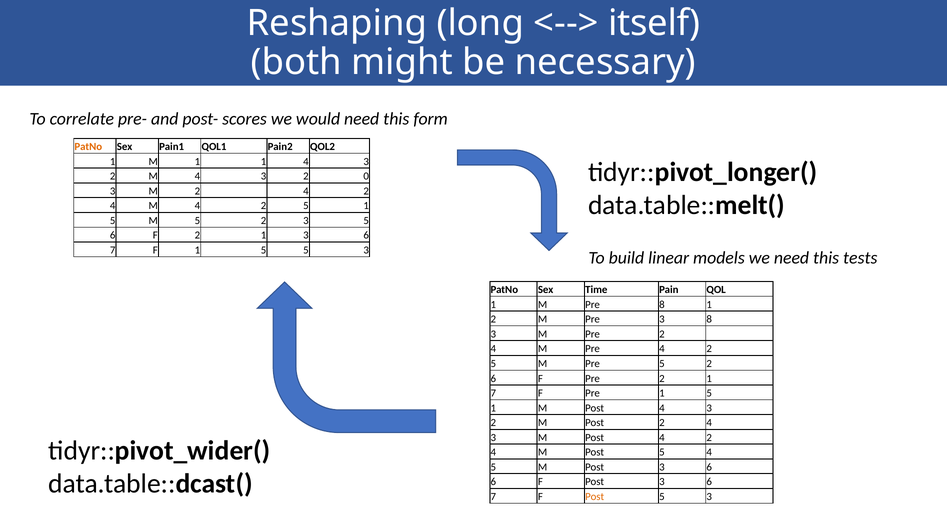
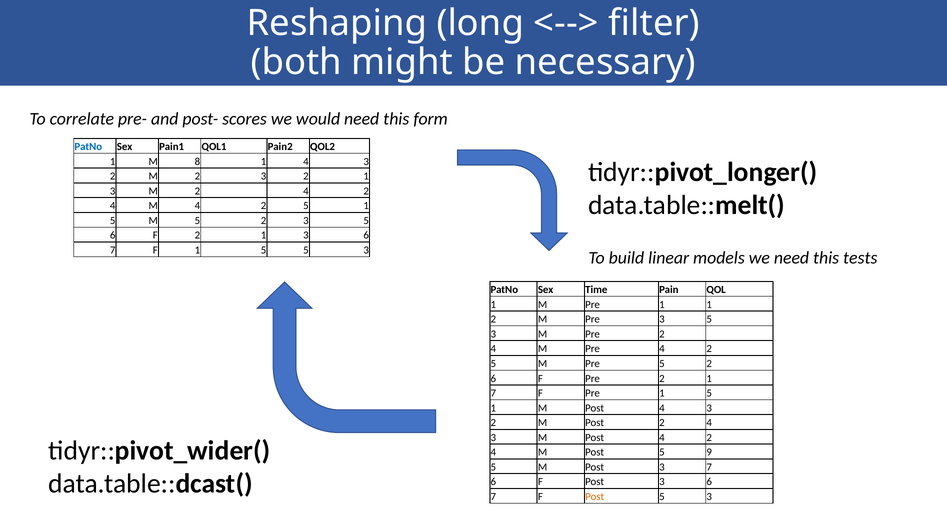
itself: itself -> filter (654, 23)
PatNo colour: orange -> blue (88, 147)
M 1: 1 -> 8 (197, 162)
2 M 4: 4 -> 2 (197, 177)
3 2 0: 0 -> 1 (366, 177)
M Pre 8: 8 -> 1 (662, 305)
Pre 3 8: 8 -> 5 (709, 320)
5 4: 4 -> 9 (709, 453)
M Post 3 6: 6 -> 7 (709, 468)
